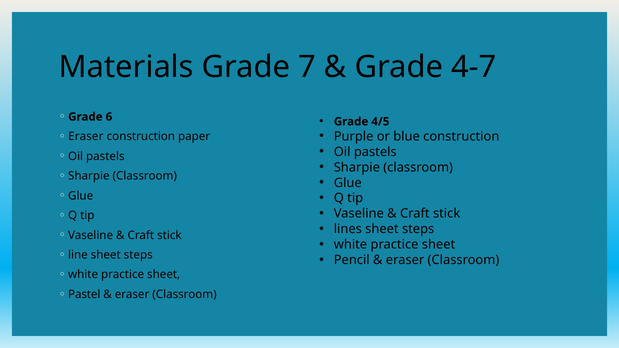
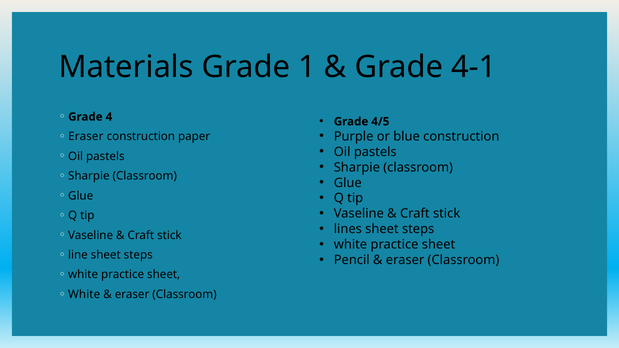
7: 7 -> 1 (307, 67)
4-7: 4-7 -> 4-1 (474, 67)
6: 6 -> 4 (109, 117)
Pastel: Pastel -> White (84, 295)
